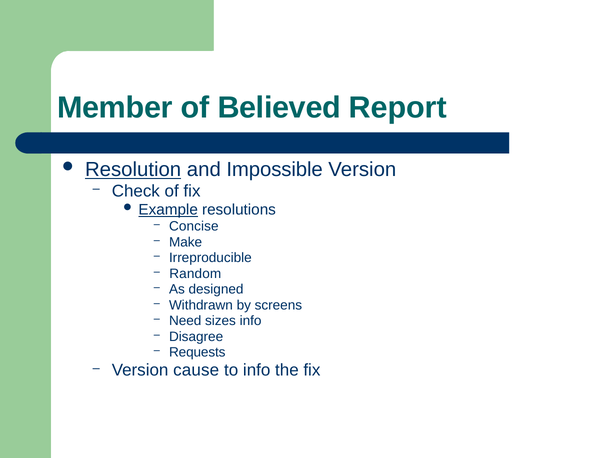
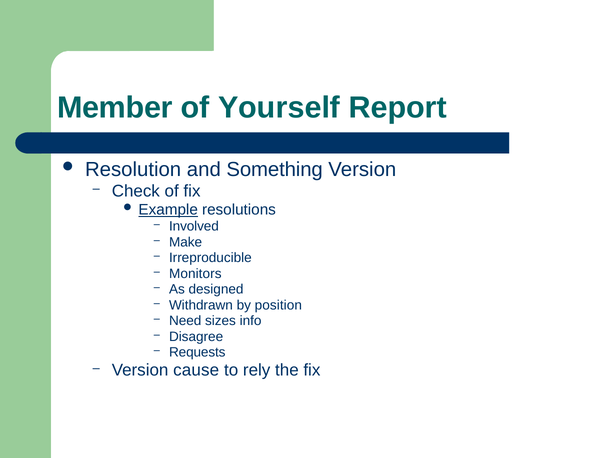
Believed: Believed -> Yourself (279, 108)
Resolution underline: present -> none (133, 170)
Impossible: Impossible -> Something (275, 170)
Concise: Concise -> Involved (194, 227)
Random: Random -> Monitors (195, 274)
screens: screens -> position (278, 305)
to info: info -> rely (257, 371)
